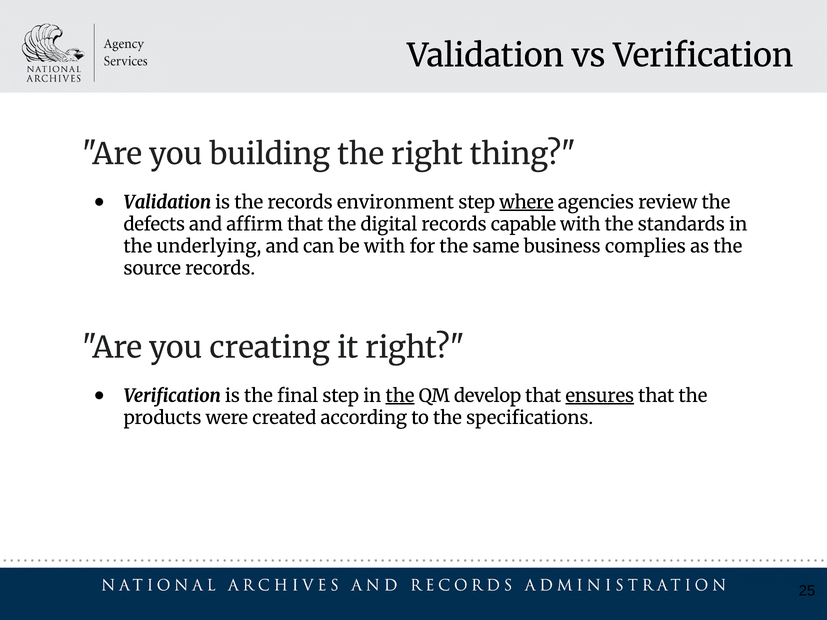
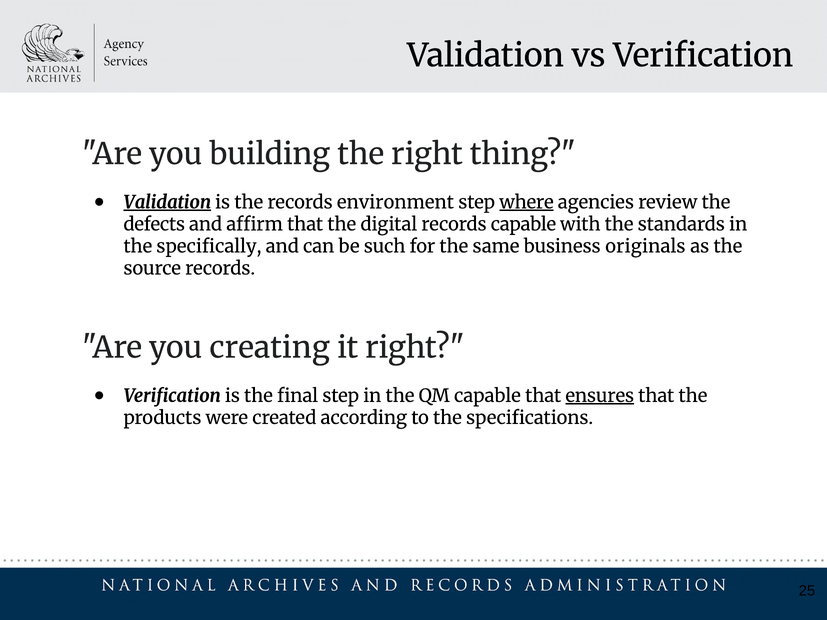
Validation underline: none -> present (167, 202)
underlying: underlying -> specifically (209, 247)
be with: with -> such (385, 247)
complies: complies -> originals (645, 247)
the underline: present -> none (400, 396)
QM develop: develop -> capable (487, 396)
